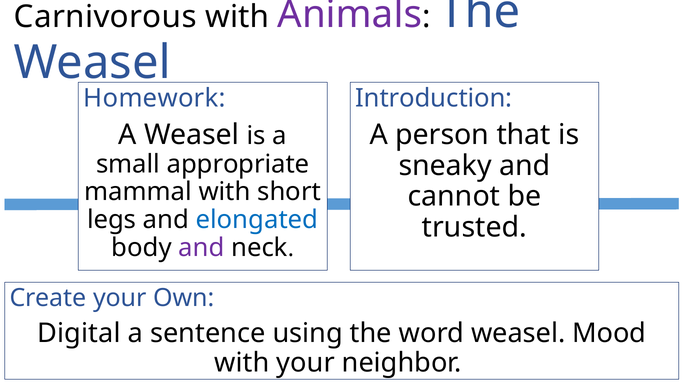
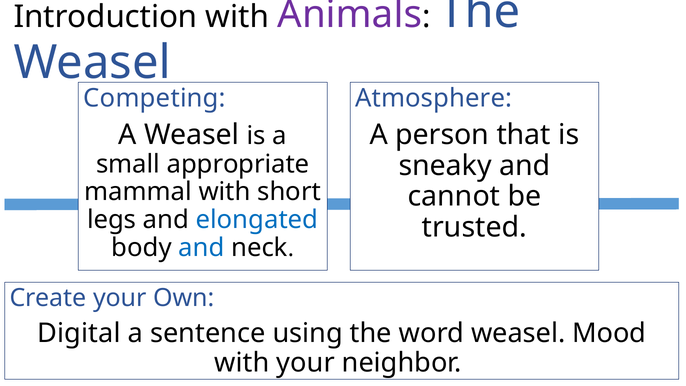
Carnivorous: Carnivorous -> Introduction (105, 17)
Homework: Homework -> Competing (155, 98)
Introduction: Introduction -> Atmosphere (434, 98)
and colour: purple -> blue (201, 247)
